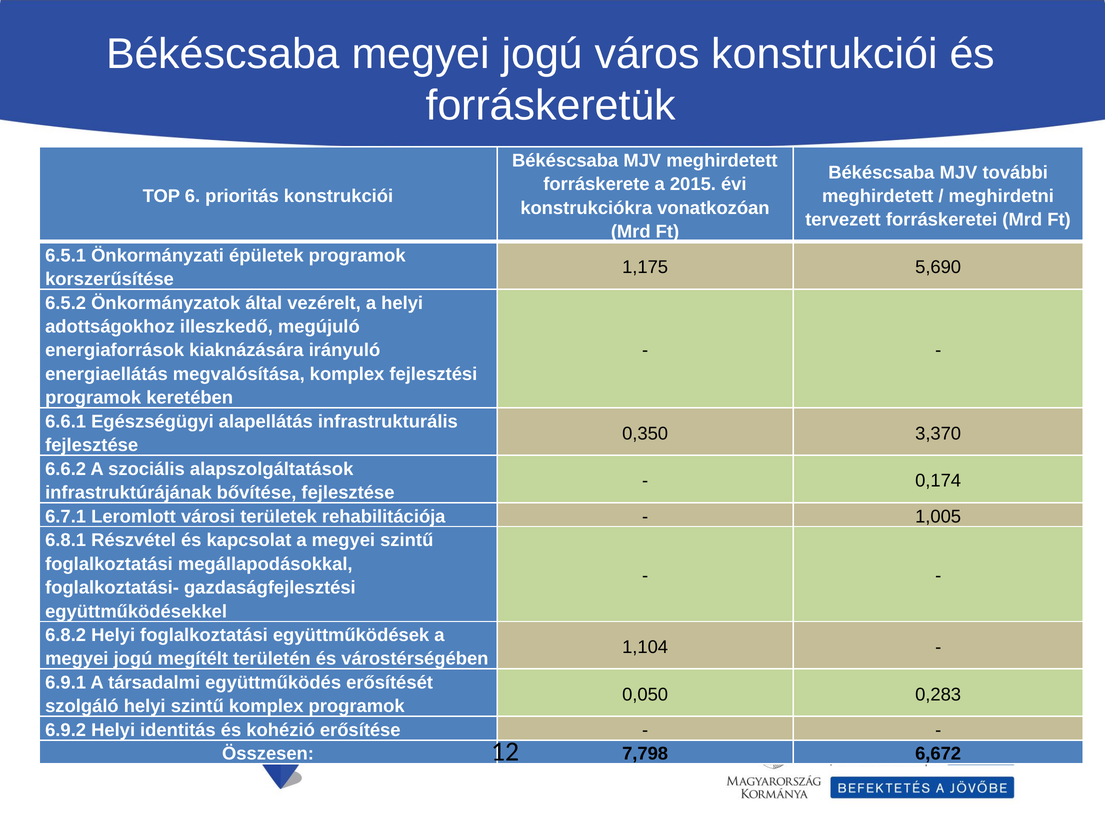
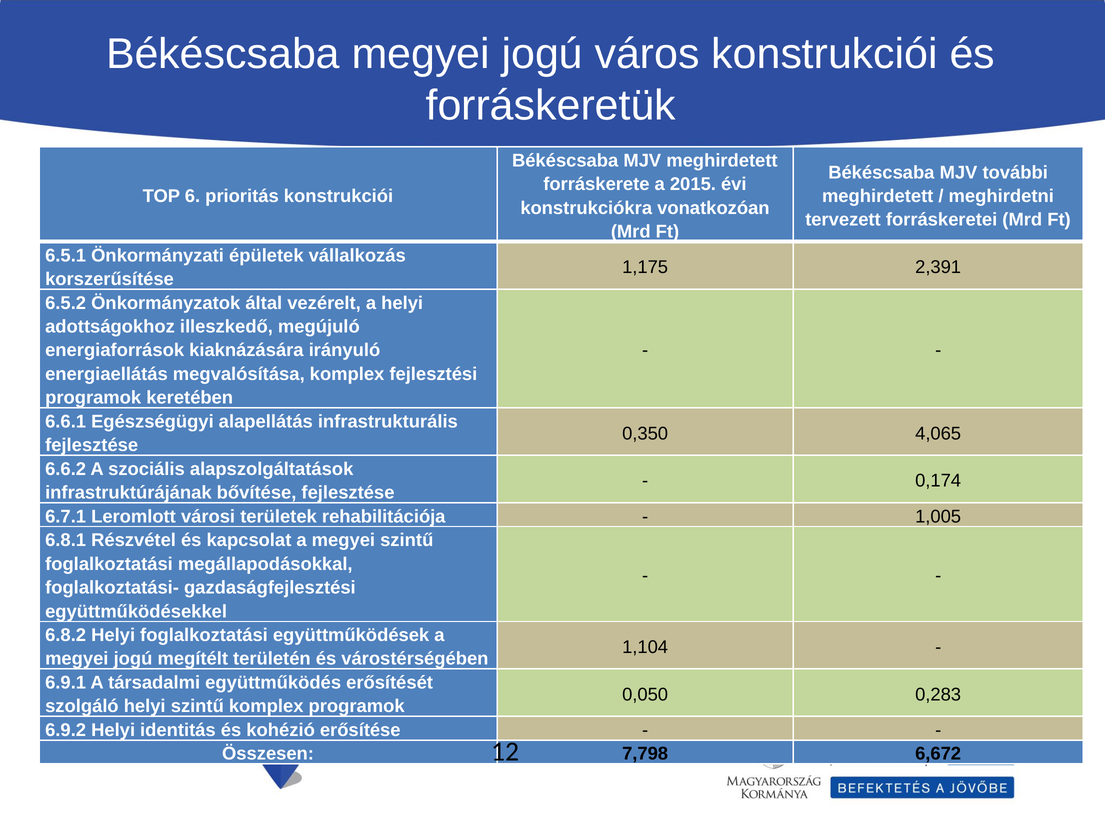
épületek programok: programok -> vállalkozás (357, 255)
5,690: 5,690 -> 2,391 (938, 267)
3,370: 3,370 -> 4,065 (938, 433)
